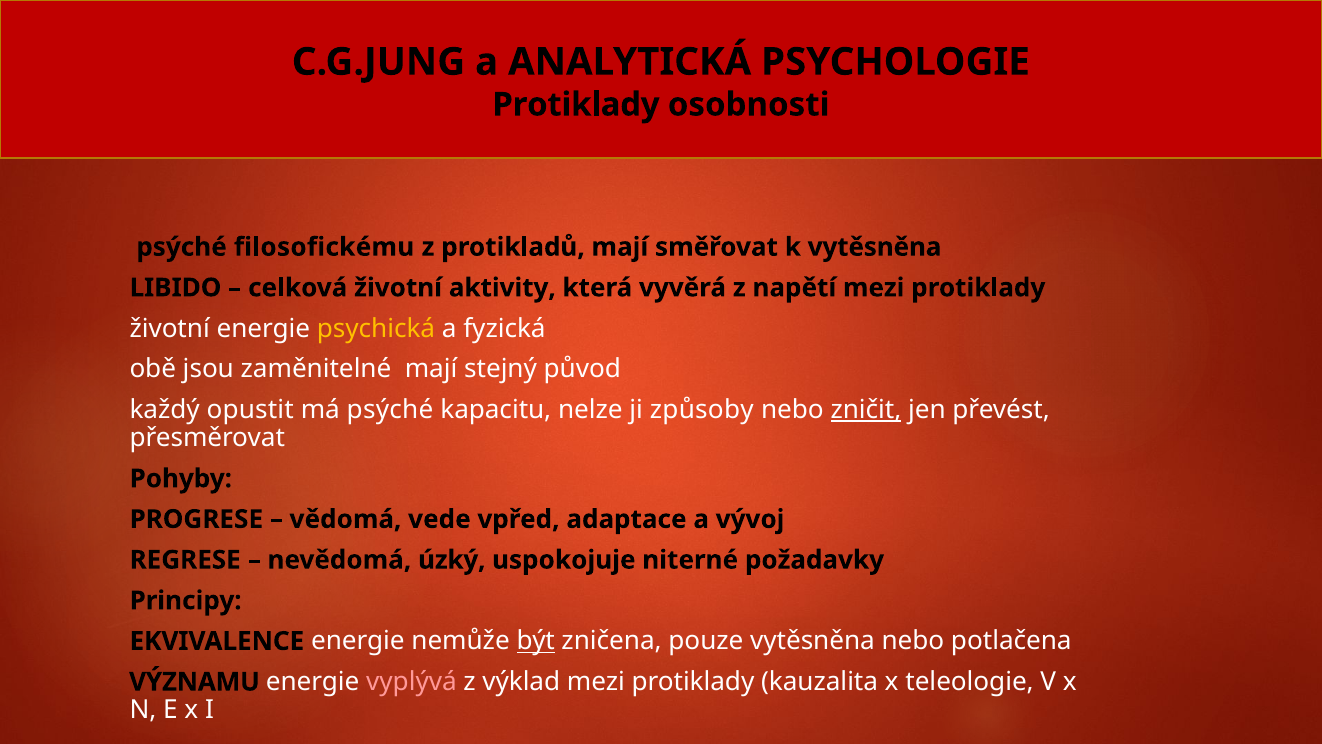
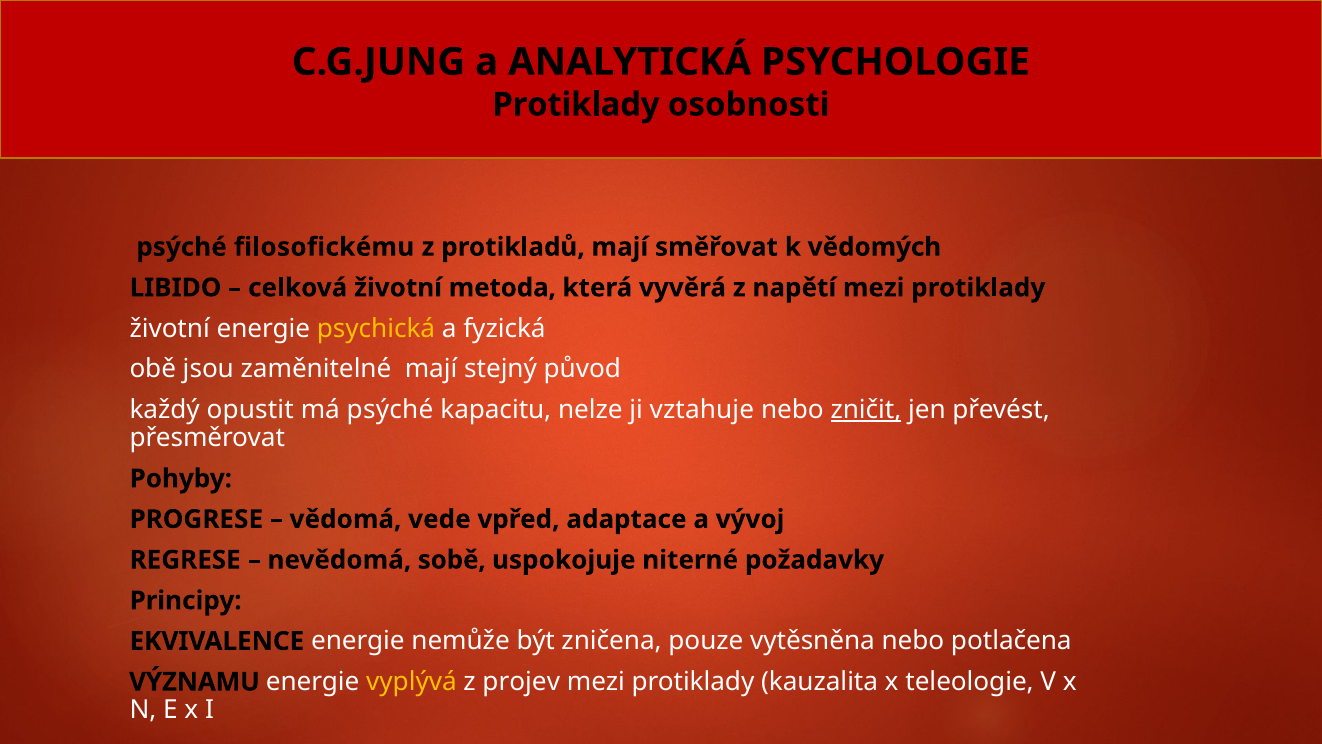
k vytěsněna: vytěsněna -> vědomých (874, 247)
aktivity: aktivity -> metoda (502, 288)
způsoby: způsoby -> vztahuje (702, 410)
úzký: úzký -> sobě (452, 560)
být underline: present -> none (536, 641)
vyplývá colour: pink -> yellow (411, 682)
výklad: výklad -> projev (521, 682)
